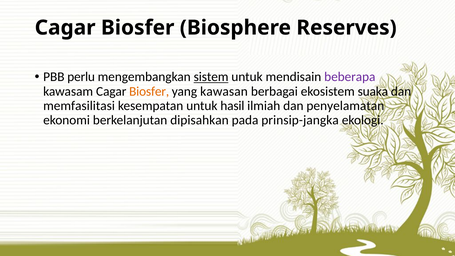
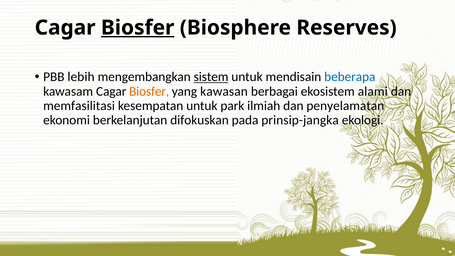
Biosfer underline: none -> present (138, 28)
perlu: perlu -> lebih (81, 77)
beberapa colour: purple -> blue (350, 77)
suaka: suaka -> alami (373, 91)
hasil: hasil -> park (232, 106)
dipisahkan: dipisahkan -> difokuskan (200, 120)
